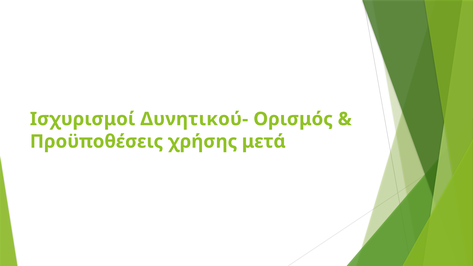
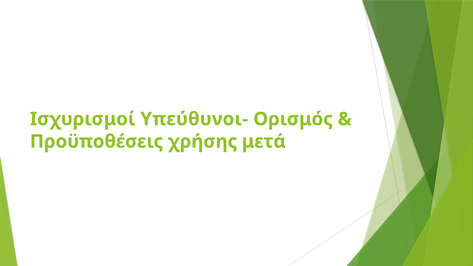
Δυνητικού-: Δυνητικού- -> Υπεύθυνοι- (194, 119)
